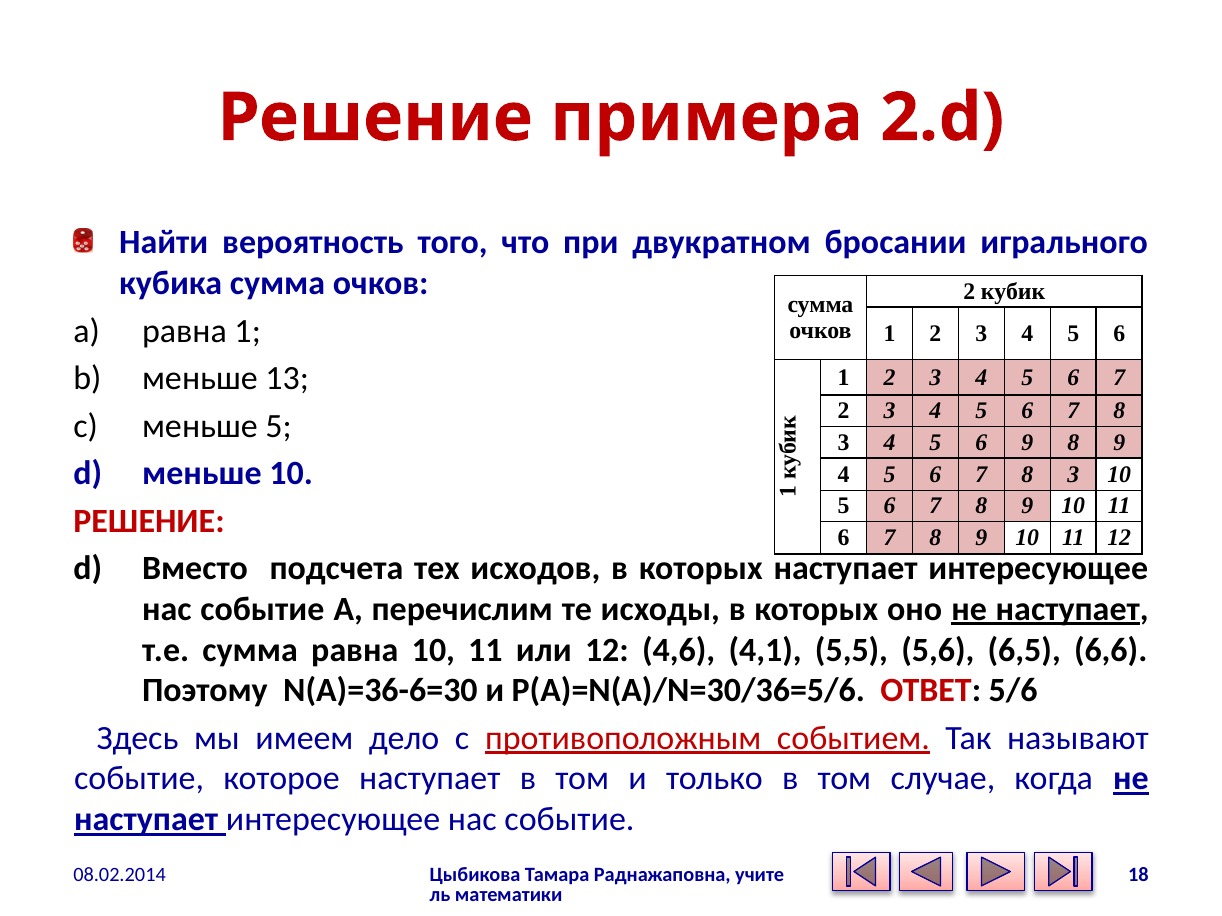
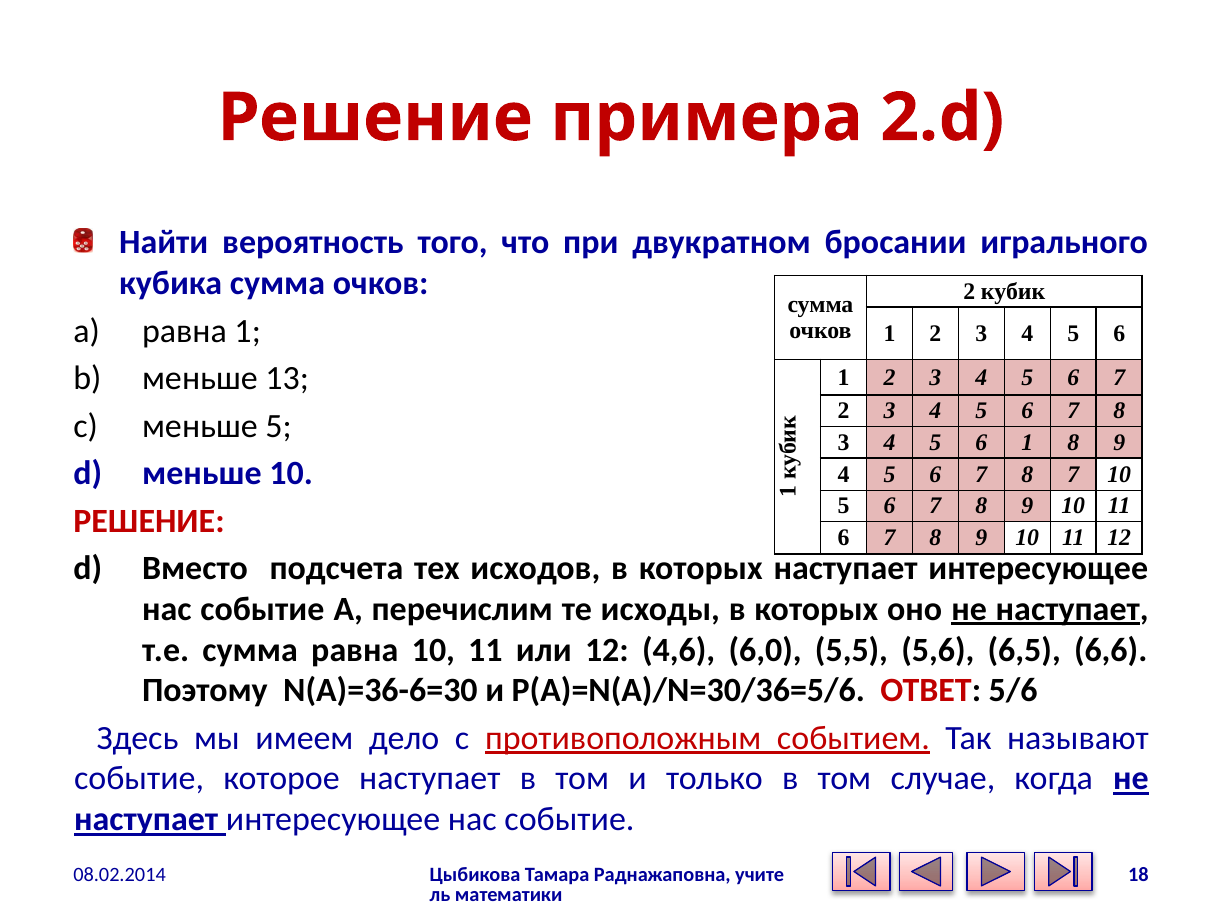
9: 9 -> 1 (1027, 443)
3: 3 -> 7 (1073, 475)
4,1: 4,1 -> 6,0 (765, 650)
